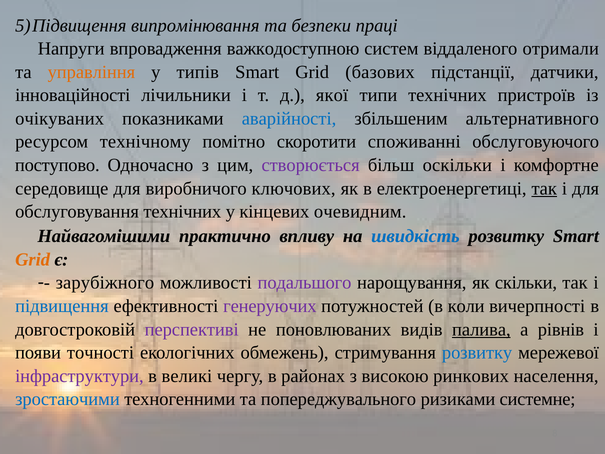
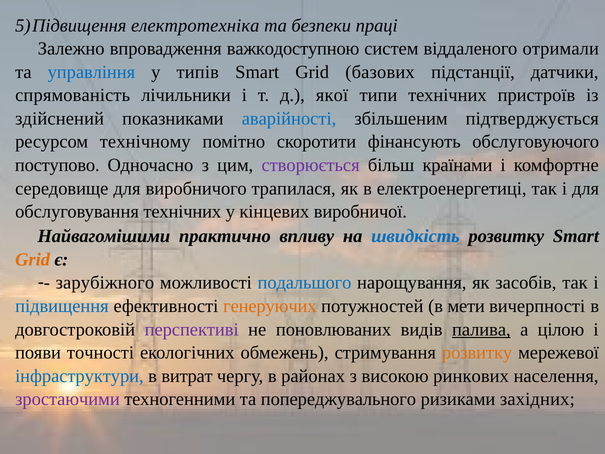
випромінювання: випромінювання -> електротехніка (195, 25)
Напруги: Напруги -> Залежно (71, 49)
управління colour: orange -> blue (91, 72)
інноваційності: інноваційності -> спрямованість (73, 95)
очікуваних: очікуваних -> здійснений (60, 119)
альтернативного: альтернативного -> підтверджується (532, 119)
споживанні: споживанні -> фінансують (414, 142)
оскільки: оскільки -> країнами (457, 165)
ключових: ключових -> трапилася (294, 188)
так underline: present -> none (544, 188)
очевидним: очевидним -> виробничої (360, 212)
подальшого colour: purple -> blue (305, 283)
скільки: скільки -> засобів (526, 283)
генеруючих colour: purple -> orange (270, 306)
коли: коли -> мети (466, 306)
рівнів: рівнів -> цілою (561, 329)
розвитку colour: blue -> orange (477, 353)
інфраструктури colour: purple -> blue (79, 376)
великі: великі -> витрат (187, 376)
зростаючими colour: blue -> purple (67, 399)
системне: системне -> західних (537, 399)
